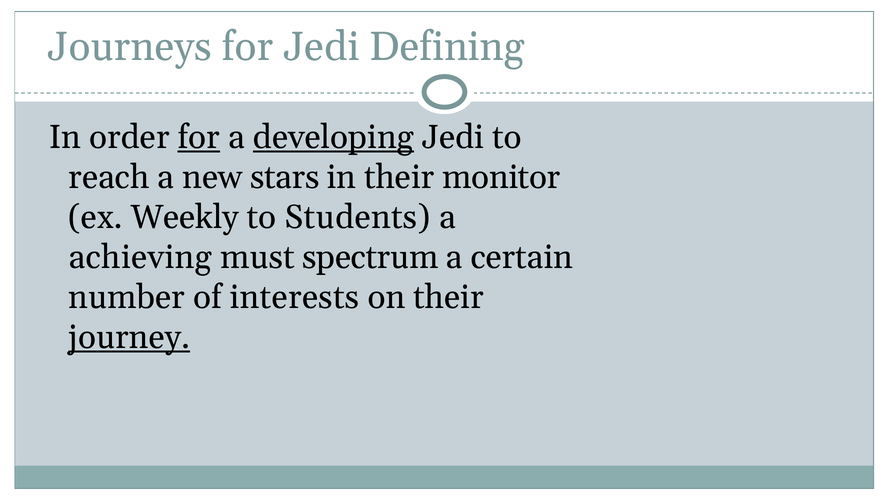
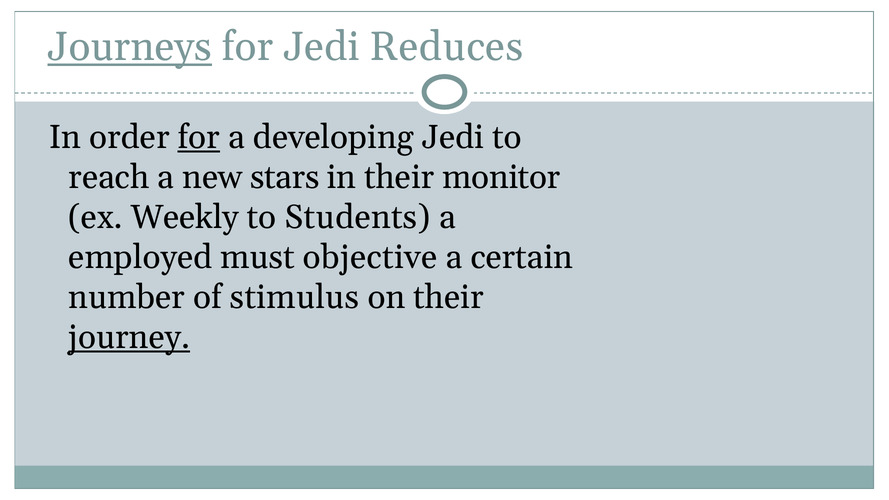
Journeys underline: none -> present (130, 47)
Defining: Defining -> Reduces (447, 47)
developing underline: present -> none (333, 137)
achieving: achieving -> employed (140, 257)
spectrum: spectrum -> objective (370, 257)
interests: interests -> stimulus (295, 297)
